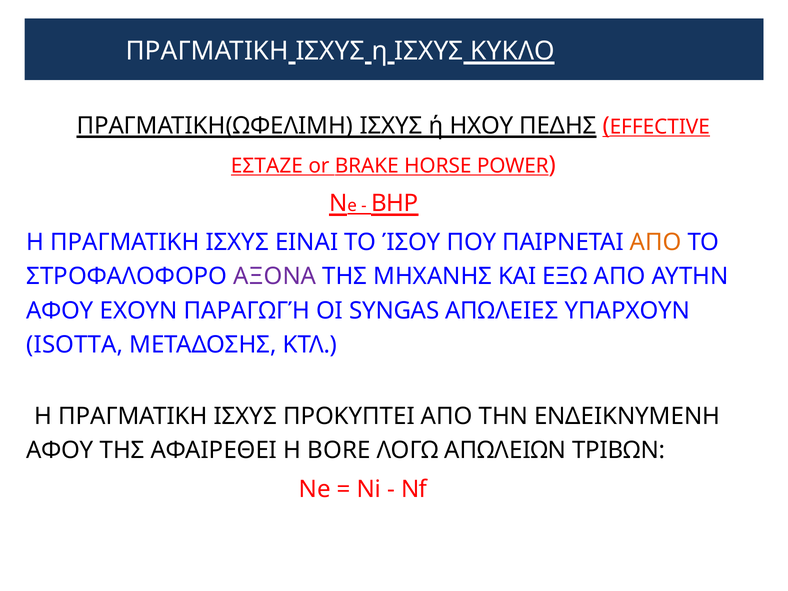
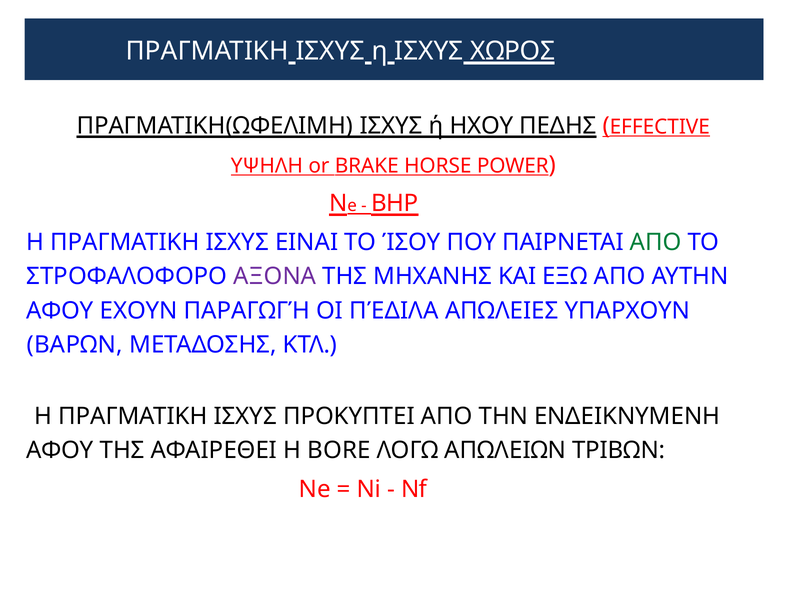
ΚΥΚΛΟ: ΚΥΚΛΟ -> ΧΩΡΟΣ (513, 51)
ΕΣΤΑΖΕ: ΕΣΤΑΖΕ -> ΥΨΗΛΗ (267, 166)
ΑΠΟ colour: orange -> green (656, 242)
SYNGAS: SYNGAS -> ΠΈΔΙΛΑ (394, 311)
ISOTTA: ISOTTA -> ΒΑΡΩΝ (75, 345)
